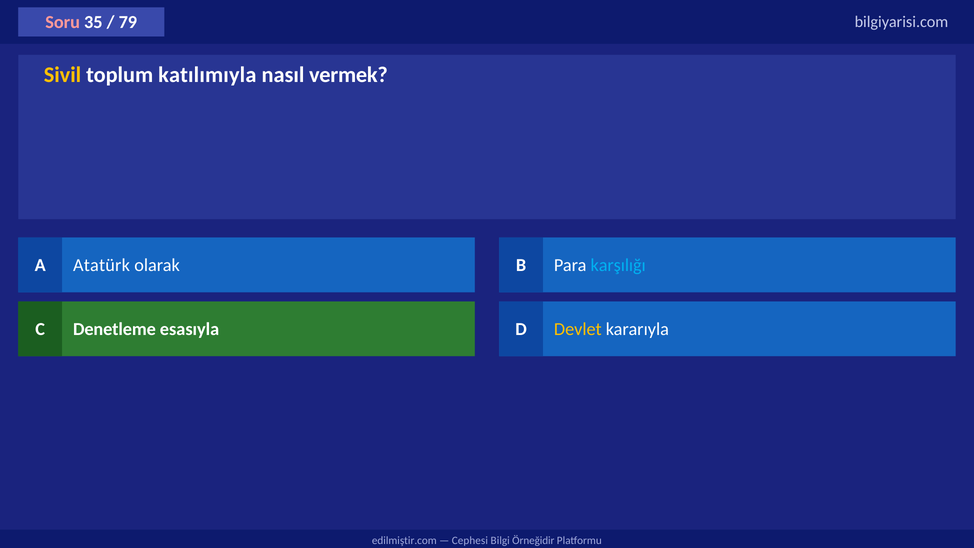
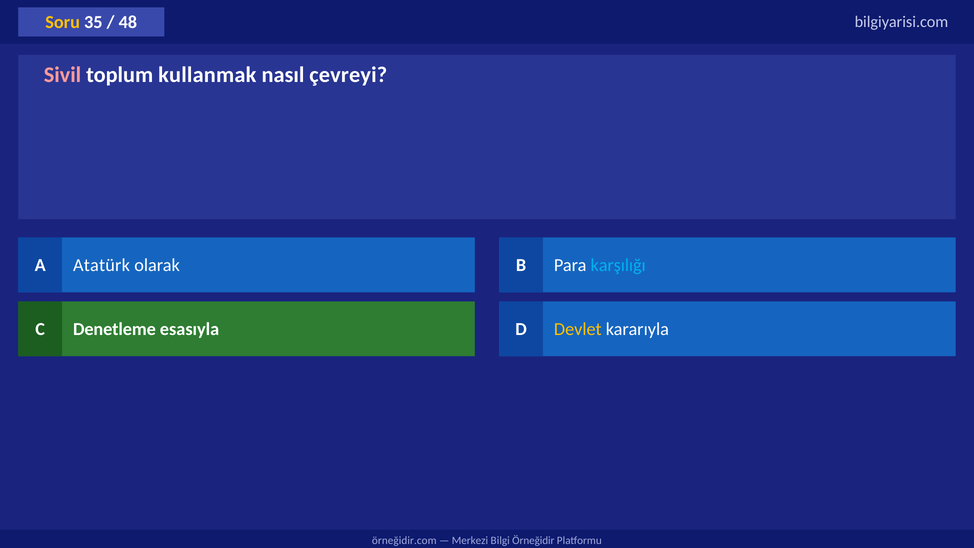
Soru colour: pink -> yellow (63, 22)
79: 79 -> 48 (128, 22)
Sivil colour: yellow -> pink (62, 75)
katılımıyla: katılımıyla -> kullanmak (207, 75)
vermek: vermek -> çevreyi (348, 75)
edilmiştir.com: edilmiştir.com -> örneğidir.com (404, 540)
Cephesi: Cephesi -> Merkezi (470, 540)
